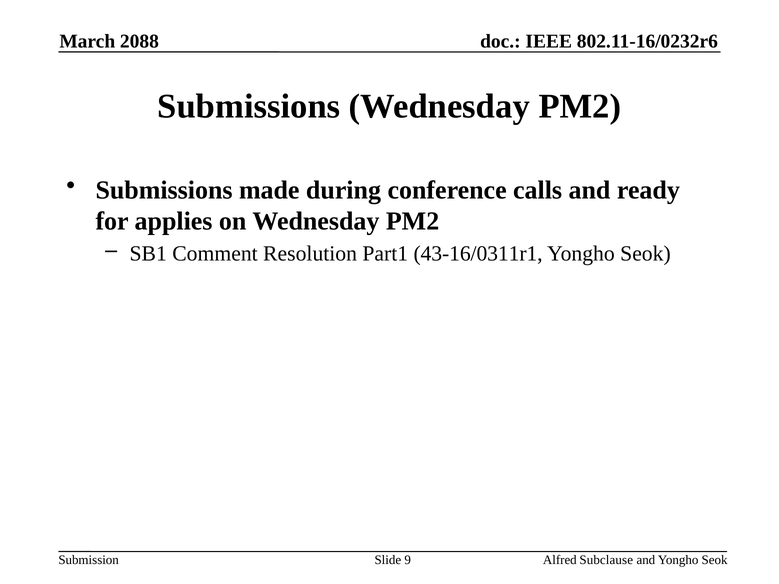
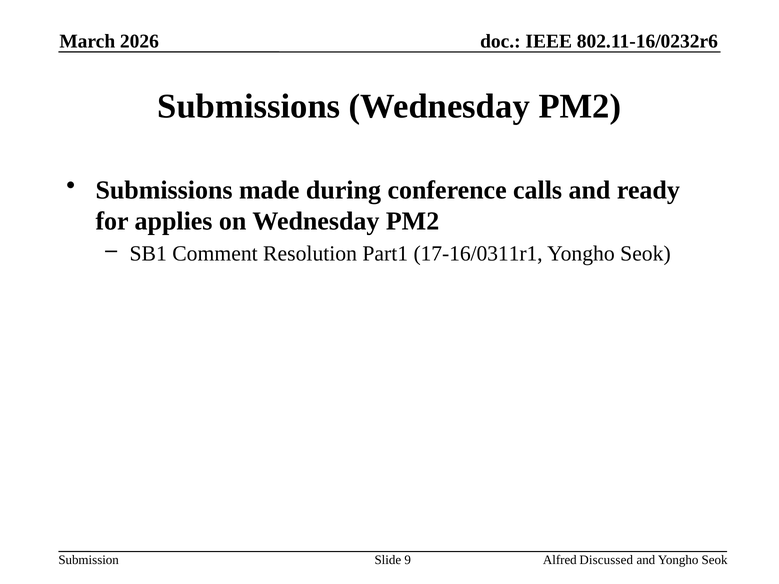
2088: 2088 -> 2026 (139, 42)
43-16/0311r1: 43-16/0311r1 -> 17-16/0311r1 (478, 254)
Subclause: Subclause -> Discussed (606, 560)
